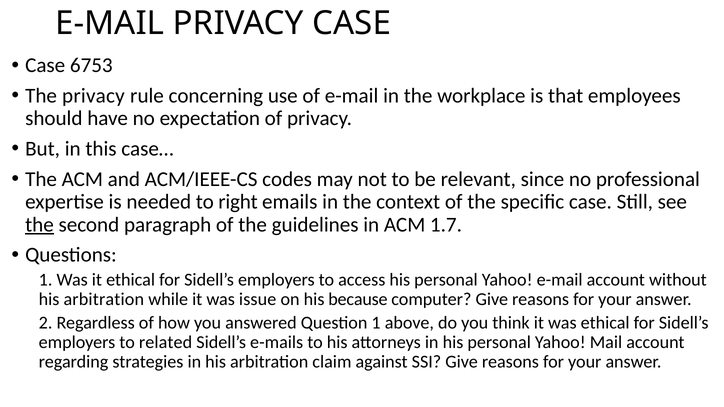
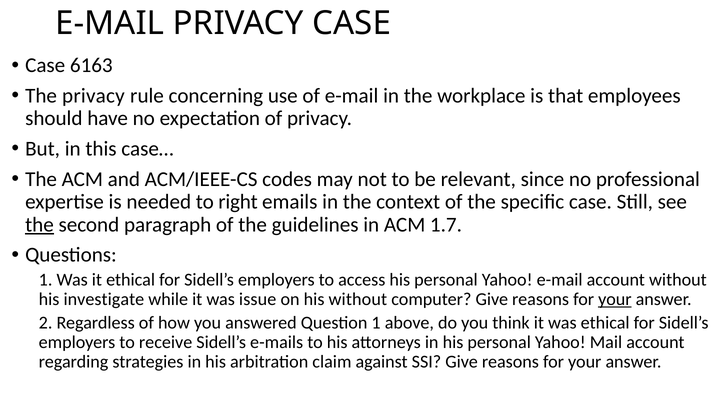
6753: 6753 -> 6163 (91, 65)
arbitration: arbitration -> investigate (104, 300)
his because: because -> without (358, 300)
your underline: none -> present (615, 300)
related: related -> receive (166, 342)
